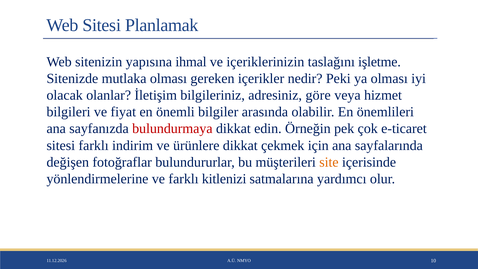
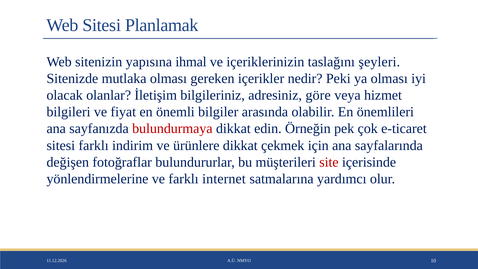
işletme: işletme -> şeyleri (379, 62)
site colour: orange -> red (329, 162)
kitlenizi: kitlenizi -> internet (224, 179)
